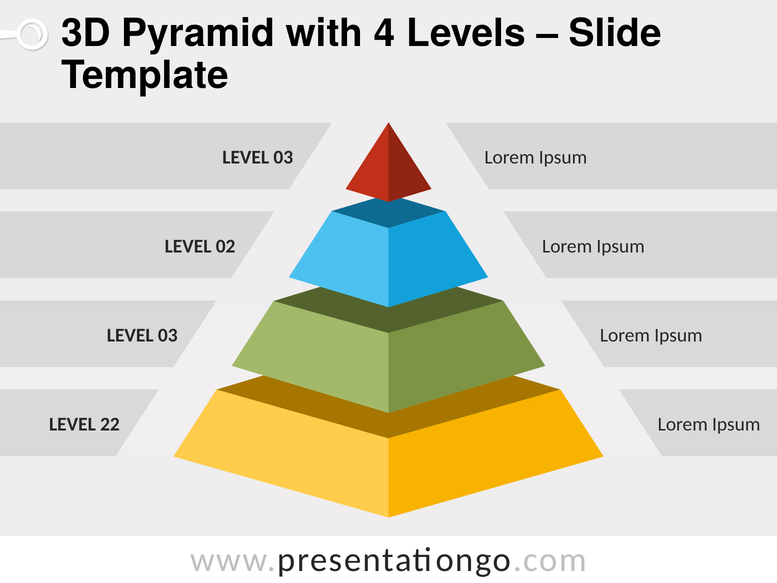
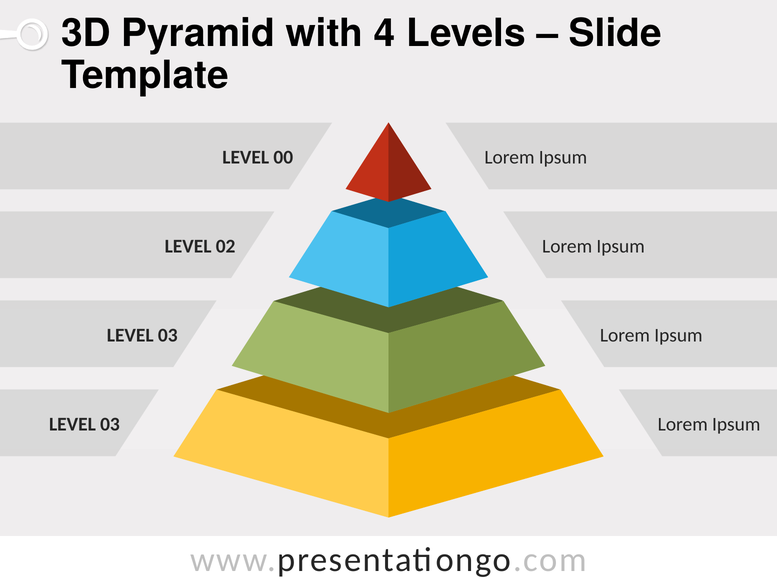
03: 03 -> 00 (283, 157)
22: 22 -> 03 (110, 424)
